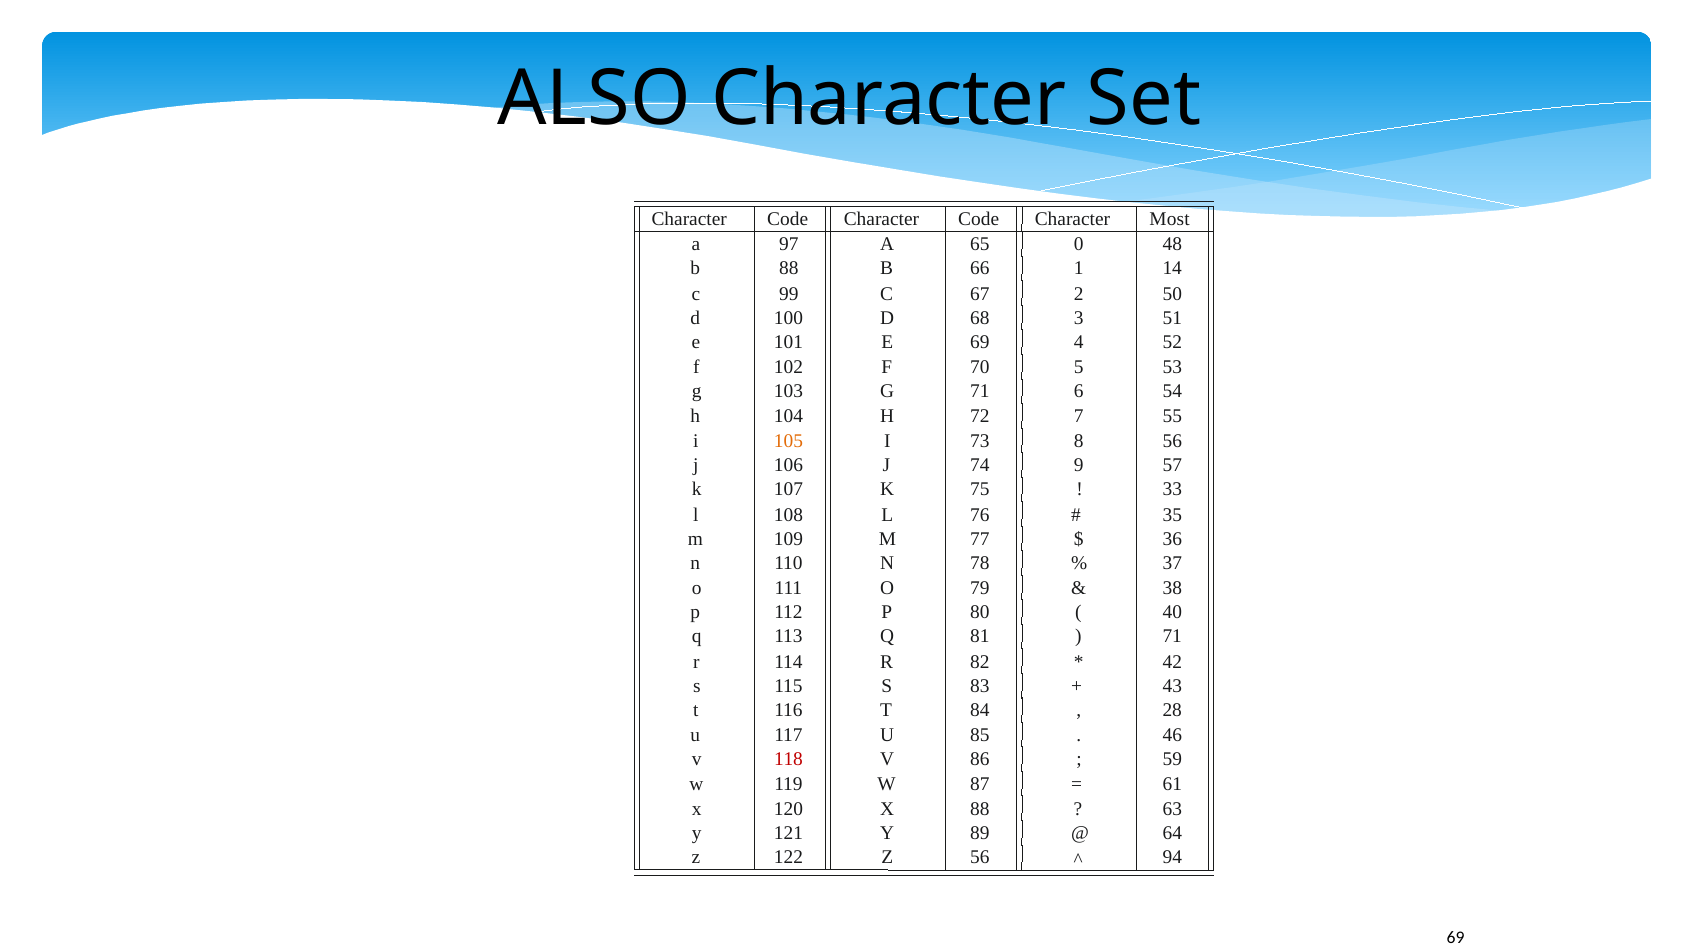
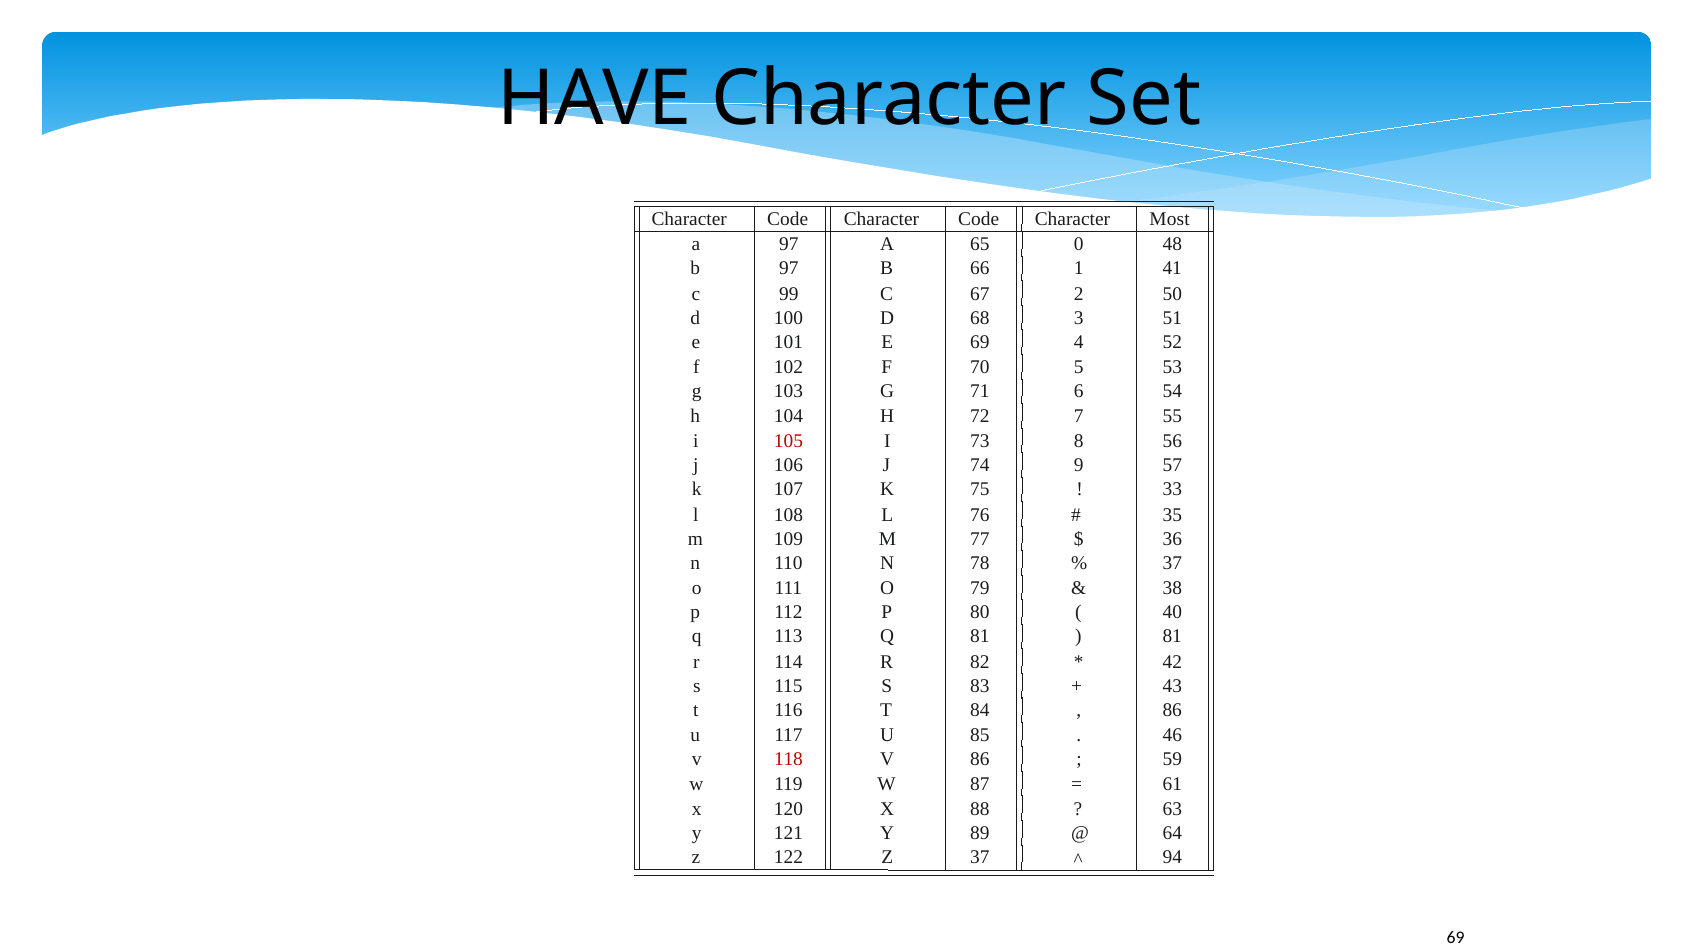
ALSO: ALSO -> HAVE (595, 99)
b 88: 88 -> 97 (789, 269)
14: 14 -> 41 (1172, 269)
105 colour: orange -> red (788, 441)
71: 71 -> 81 (1172, 637)
28: 28 -> 86 (1172, 711)
Z 56: 56 -> 37 (980, 858)
